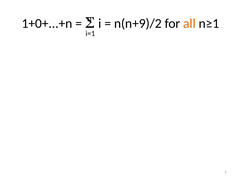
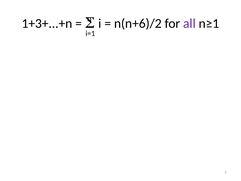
1+0+...+n: 1+0+...+n -> 1+3+...+n (47, 23)
n(n+9)/2: n(n+9)/2 -> n(n+6)/2 (138, 23)
all colour: orange -> purple (189, 23)
